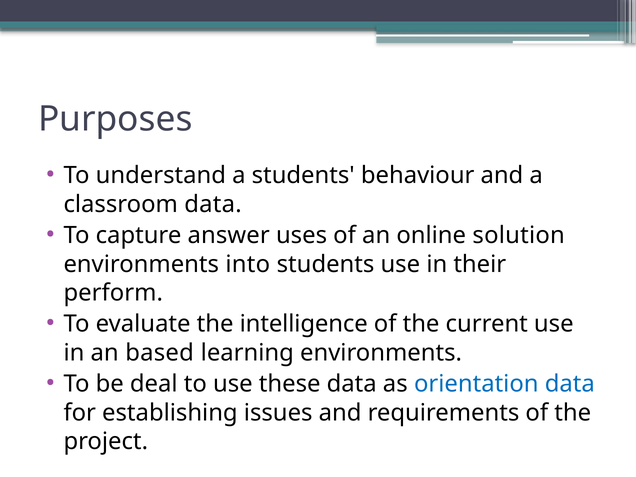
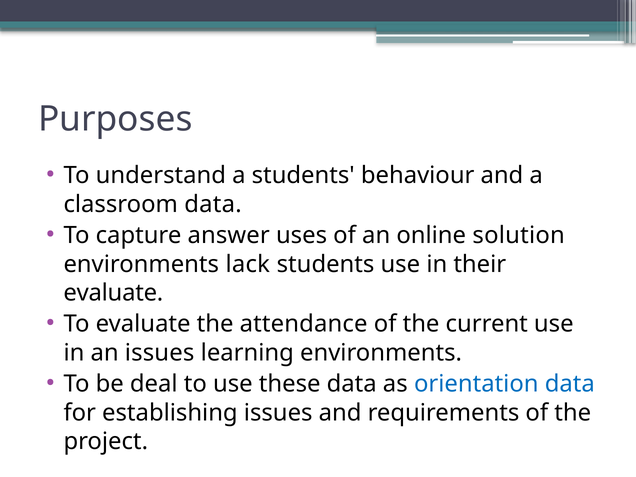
into: into -> lack (248, 264)
perform: perform -> evaluate (113, 293)
intelligence: intelligence -> attendance (304, 324)
an based: based -> issues (160, 353)
